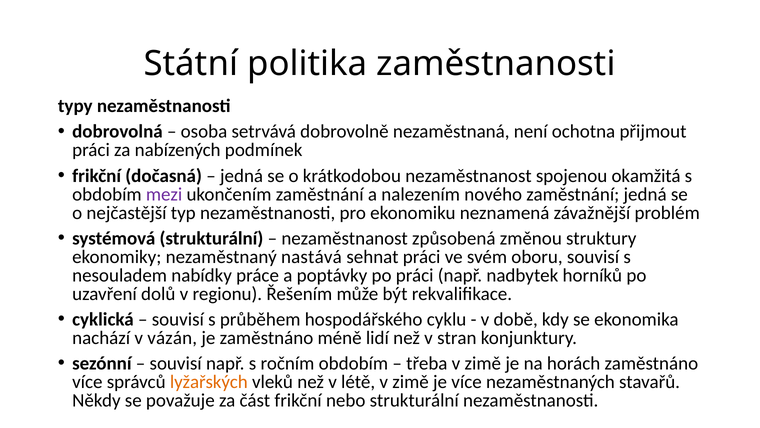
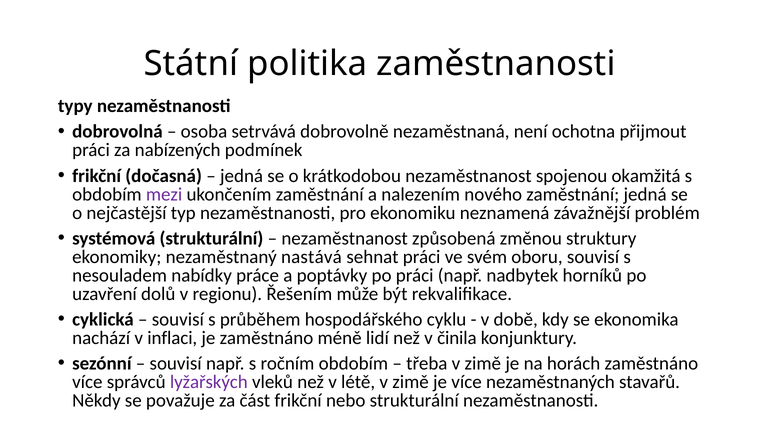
vázán: vázán -> inflaci (172, 338)
stran: stran -> činila (457, 338)
lyžařských colour: orange -> purple (209, 382)
